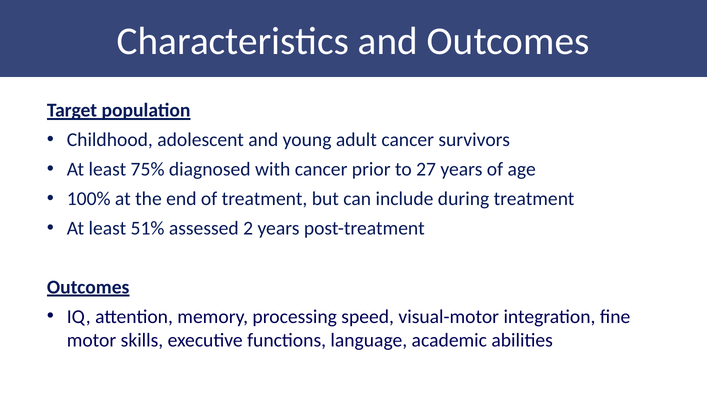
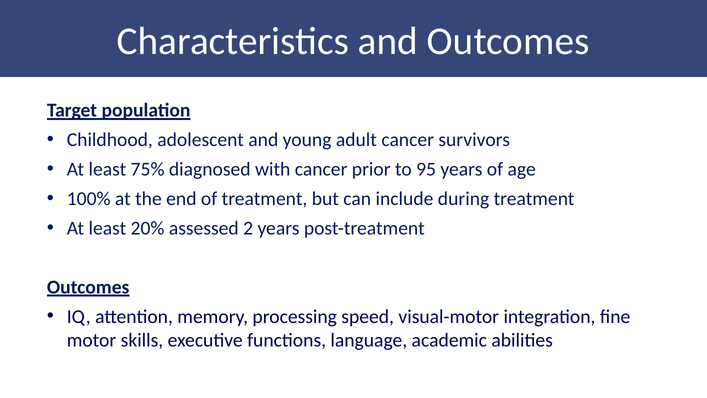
27: 27 -> 95 (426, 169)
51%: 51% -> 20% (148, 228)
